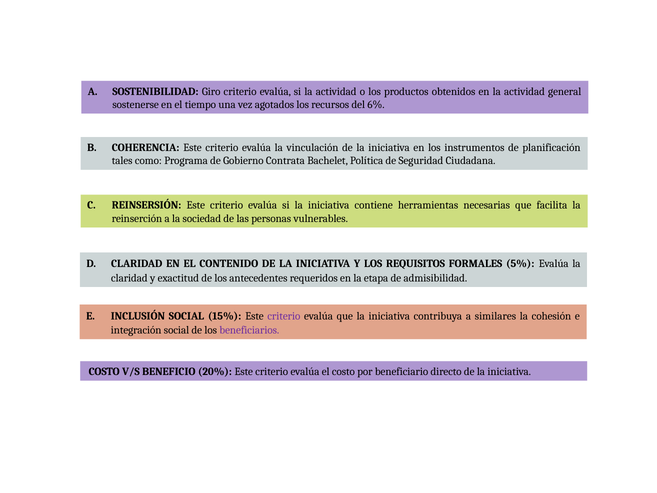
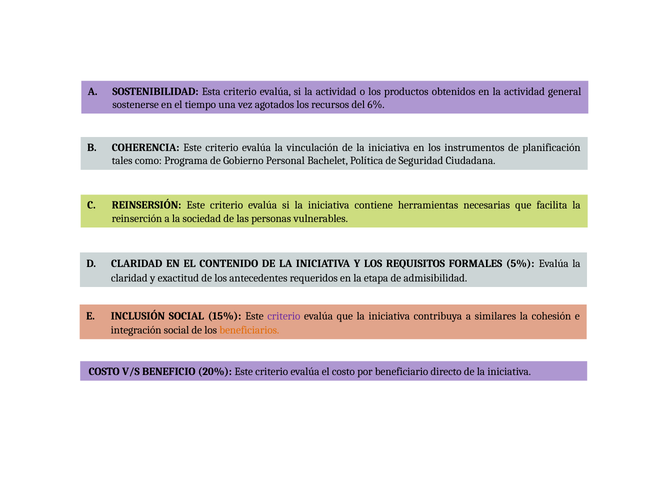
Giro: Giro -> Esta (211, 91)
Contrata: Contrata -> Personal (285, 161)
beneficiarios colour: purple -> orange (249, 330)
